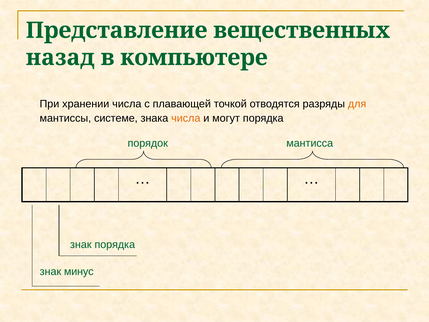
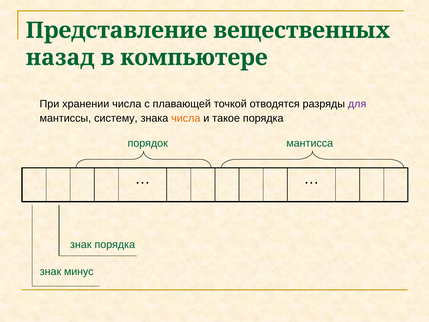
для colour: orange -> purple (357, 104)
системе: системе -> систему (116, 118)
могут: могут -> такое (226, 118)
